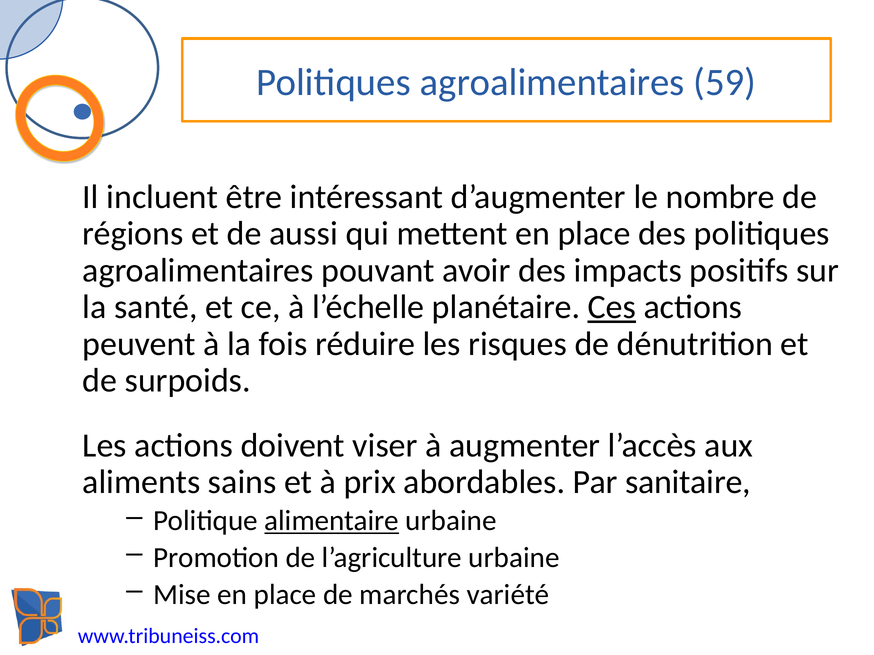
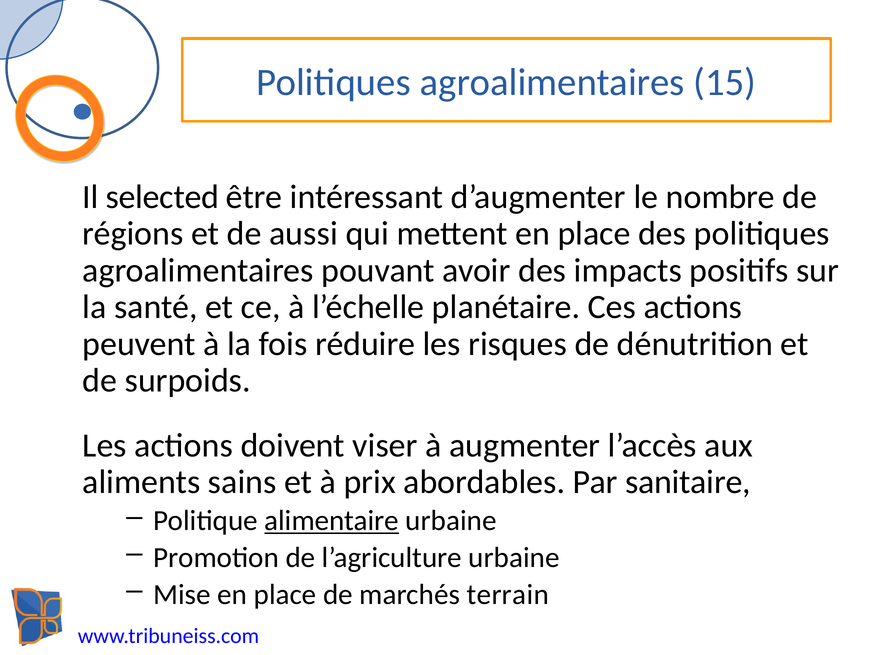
59: 59 -> 15 (725, 83)
incluent: incluent -> selected (162, 197)
Ces underline: present -> none (612, 307)
variété: variété -> terrain (508, 595)
